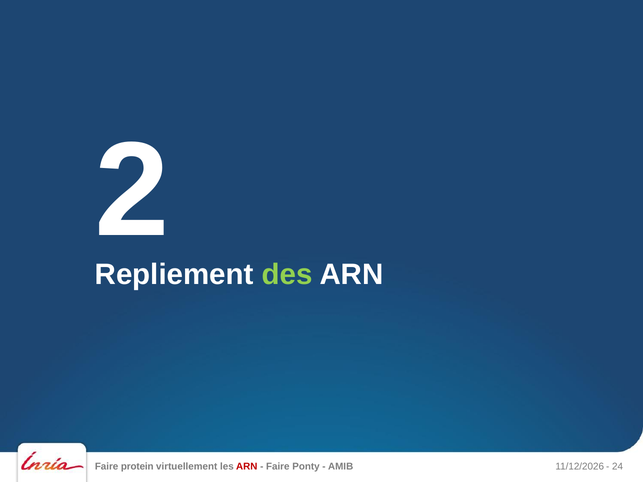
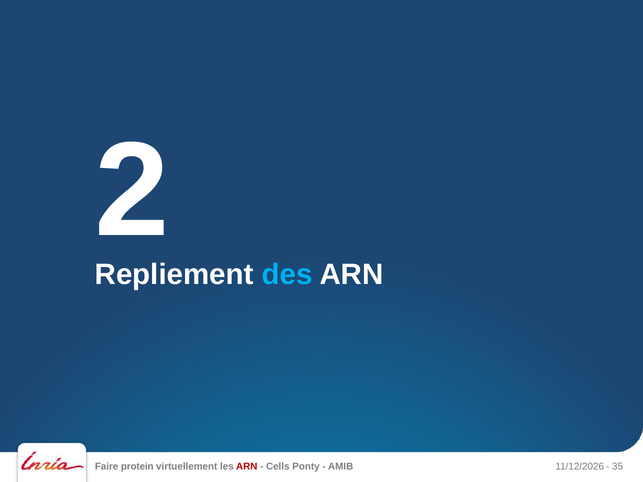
des colour: light green -> light blue (287, 274)
Faire: Faire -> Cells (278, 467)
24: 24 -> 35 (618, 467)
